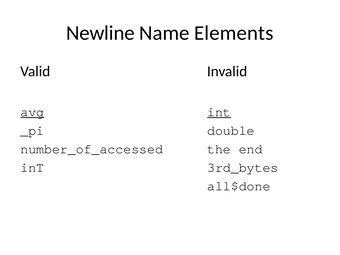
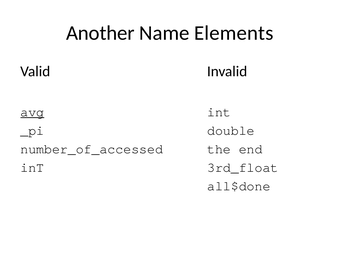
Newline: Newline -> Another (100, 33)
int underline: present -> none (219, 112)
3rd_bytes: 3rd_bytes -> 3rd_float (243, 167)
